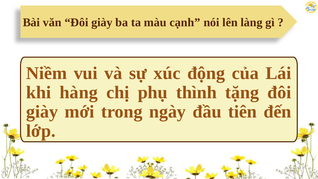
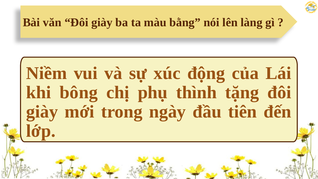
cạnh: cạnh -> bằng (185, 22)
hàng: hàng -> bông (79, 92)
